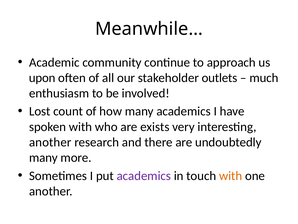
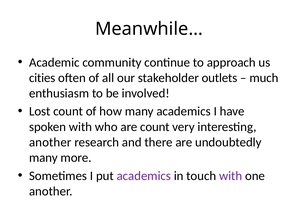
upon: upon -> cities (42, 78)
are exists: exists -> count (155, 127)
with colour: orange -> purple (231, 175)
